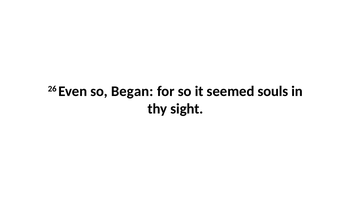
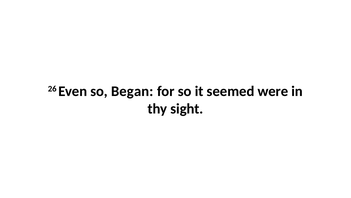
souls: souls -> were (273, 91)
